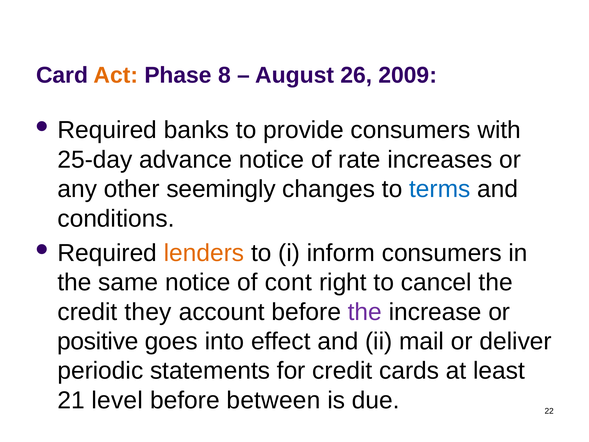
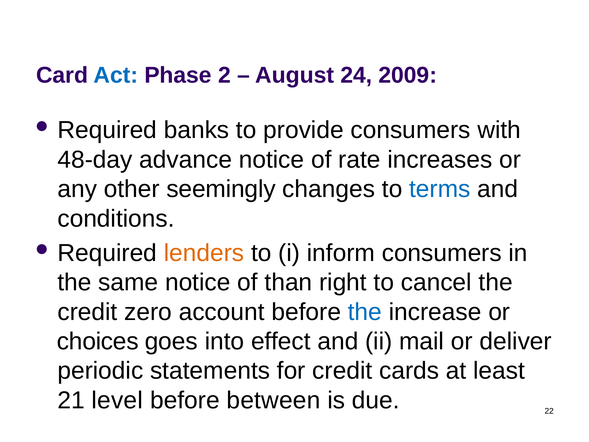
Act colour: orange -> blue (116, 75)
8: 8 -> 2 (224, 75)
26: 26 -> 24 (356, 75)
25-day: 25-day -> 48-day (95, 160)
cont: cont -> than (288, 282)
they: they -> zero (148, 312)
the colour: purple -> blue (365, 312)
positive: positive -> choices (98, 341)
